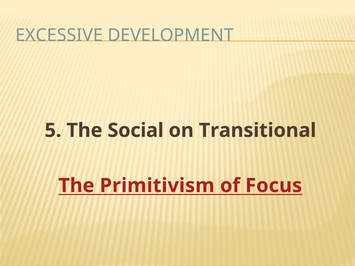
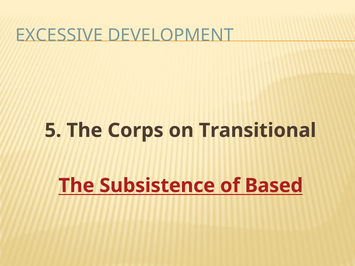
Social: Social -> Corps (136, 131)
Primitivism: Primitivism -> Subsistence (157, 186)
Focus: Focus -> Based (274, 186)
